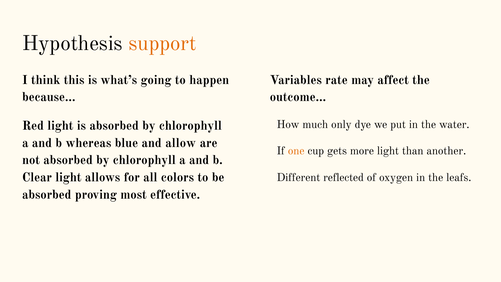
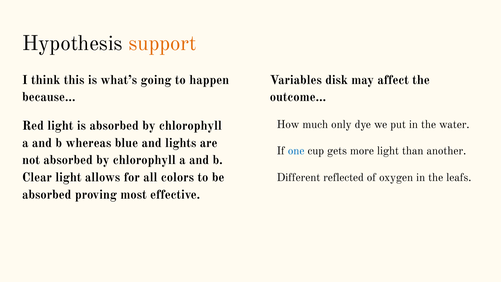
rate: rate -> disk (337, 80)
allow: allow -> lights (181, 143)
one colour: orange -> blue (296, 151)
